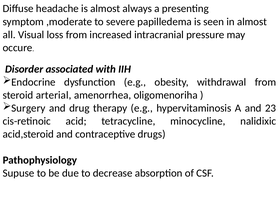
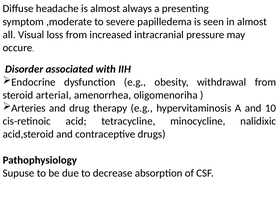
Surgery: Surgery -> Arteries (28, 108)
23: 23 -> 10 (271, 108)
